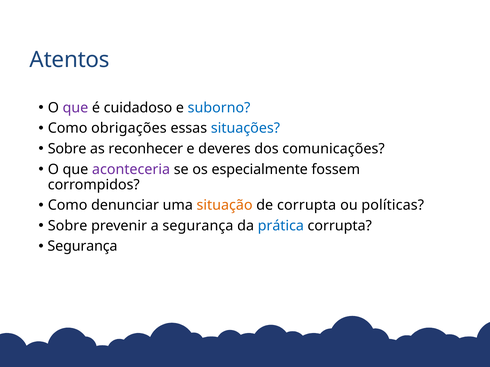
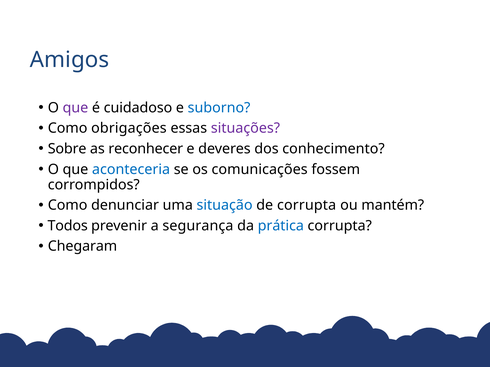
Atentos: Atentos -> Amigos (70, 60)
situações colour: blue -> purple (245, 128)
comunicações: comunicações -> conhecimento (333, 149)
aconteceria colour: purple -> blue (131, 170)
especialmente: especialmente -> comunicações (260, 170)
situação colour: orange -> blue (225, 206)
políticas: políticas -> mantém (393, 206)
Sobre: Sobre -> Todos (68, 226)
Segurança: Segurança -> Chegaram (82, 247)
